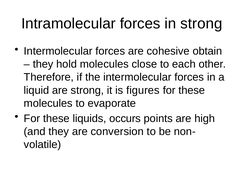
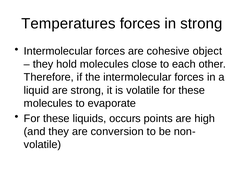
Intramolecular: Intramolecular -> Temperatures (68, 24)
obtain: obtain -> object (207, 51)
is figures: figures -> volatile (143, 90)
